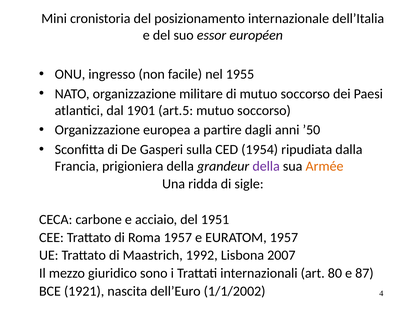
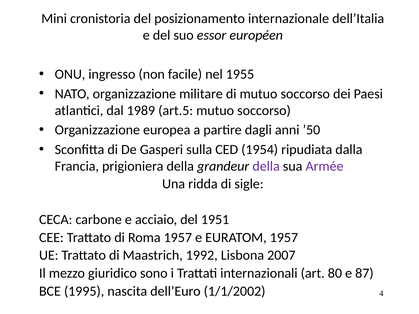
1901: 1901 -> 1989 (141, 111)
Armée colour: orange -> purple (325, 166)
1921: 1921 -> 1995 (84, 291)
